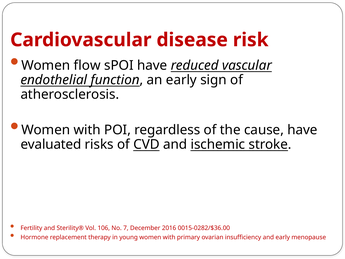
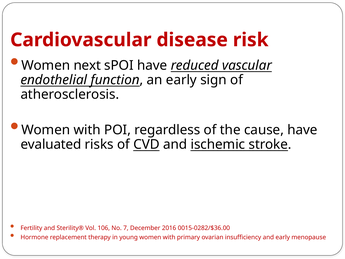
flow: flow -> next (87, 65)
